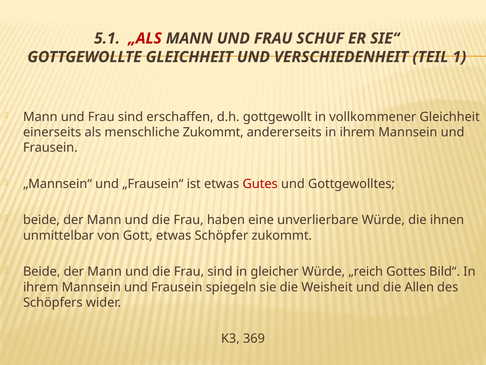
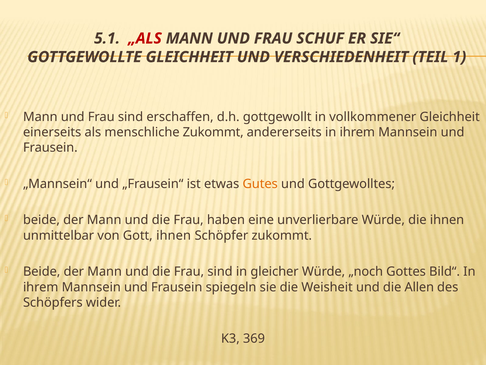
Gutes colour: red -> orange (260, 184)
Gott etwas: etwas -> ihnen (174, 235)
„reich: „reich -> „noch (366, 271)
